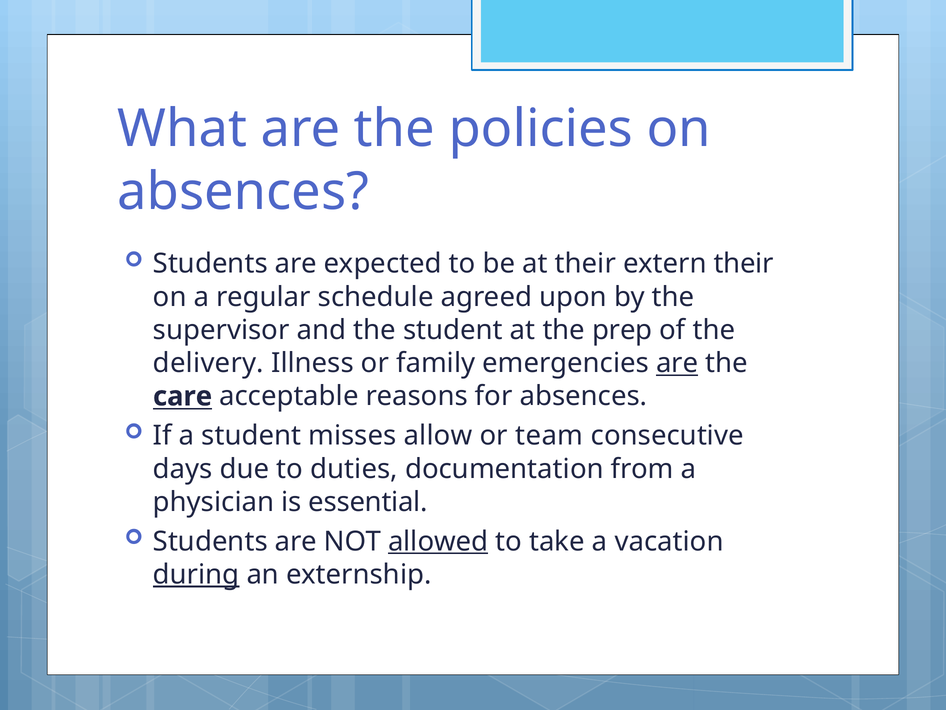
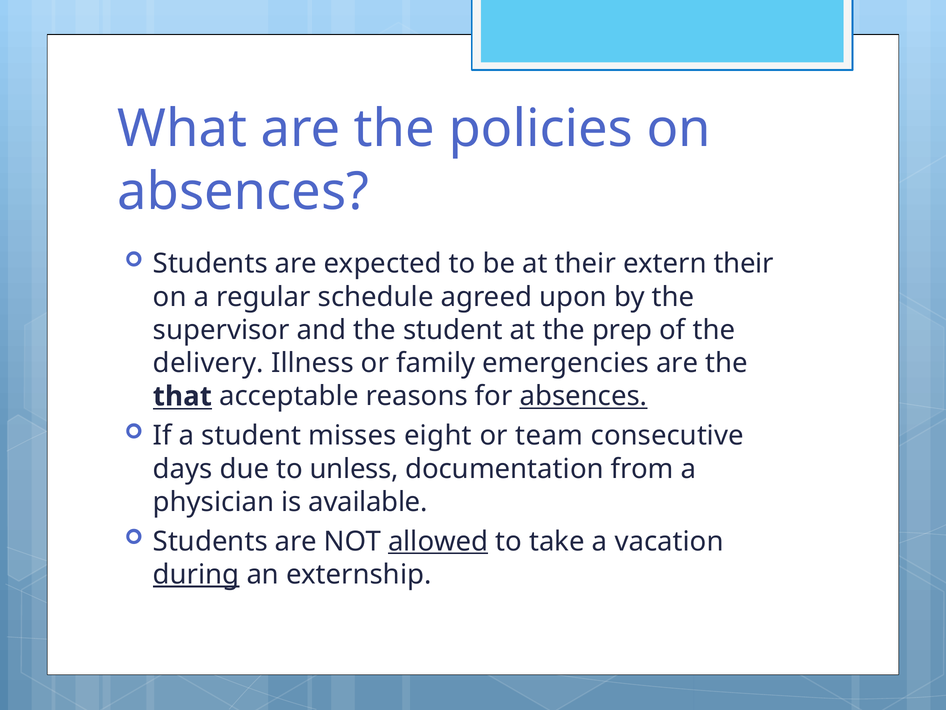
are underline: present -> none (677, 363)
care: care -> that (182, 396)
absences underline: none -> present (584, 396)
allow: allow -> eight (438, 435)
duties: duties -> unless (354, 469)
essential: essential -> available (368, 502)
